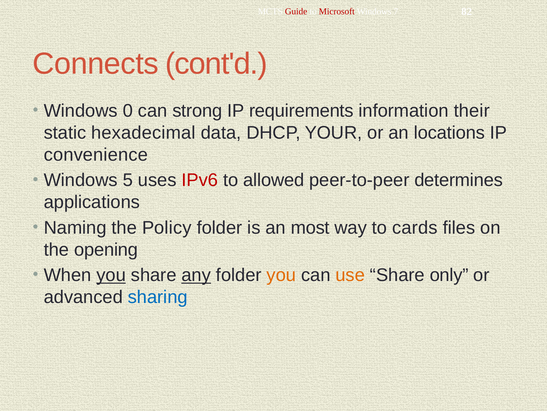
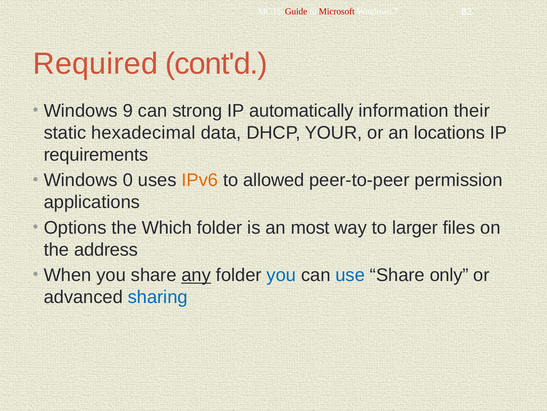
Connects: Connects -> Required (95, 64)
0: 0 -> 9 (128, 111)
requirements: requirements -> automatically (301, 111)
convenience: convenience -> requirements (96, 154)
5: 5 -> 0 (128, 180)
IPv6 colour: red -> orange (200, 180)
determines: determines -> permission (459, 180)
Naming: Naming -> Options (75, 227)
Policy: Policy -> Which (167, 227)
cards: cards -> larger (415, 227)
opening: opening -> address (106, 249)
you underline: present -> none (111, 275)
you colour: orange -> blue (281, 275)
use colour: orange -> blue (350, 275)
